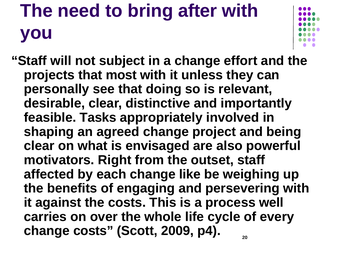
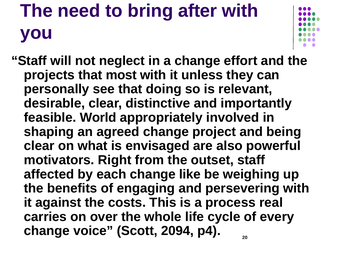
subject: subject -> neglect (122, 61)
Tasks: Tasks -> World (98, 117)
well: well -> real (271, 202)
change costs: costs -> voice (93, 231)
2009: 2009 -> 2094 (177, 231)
